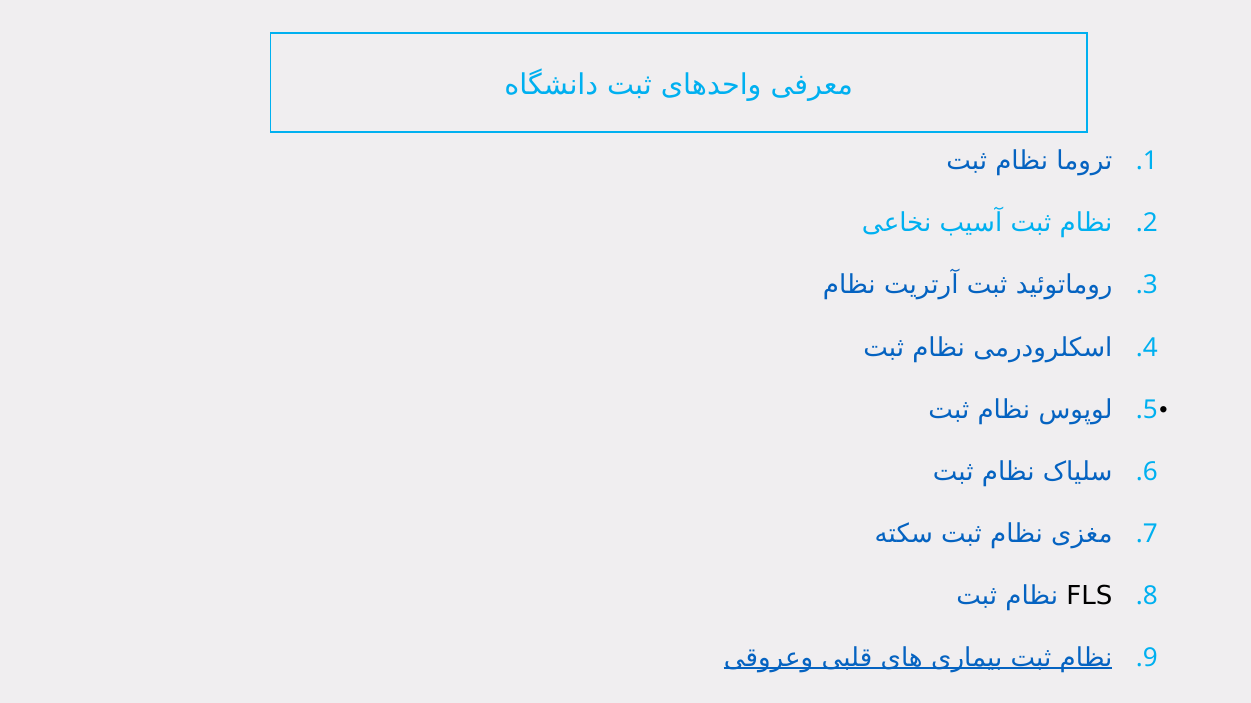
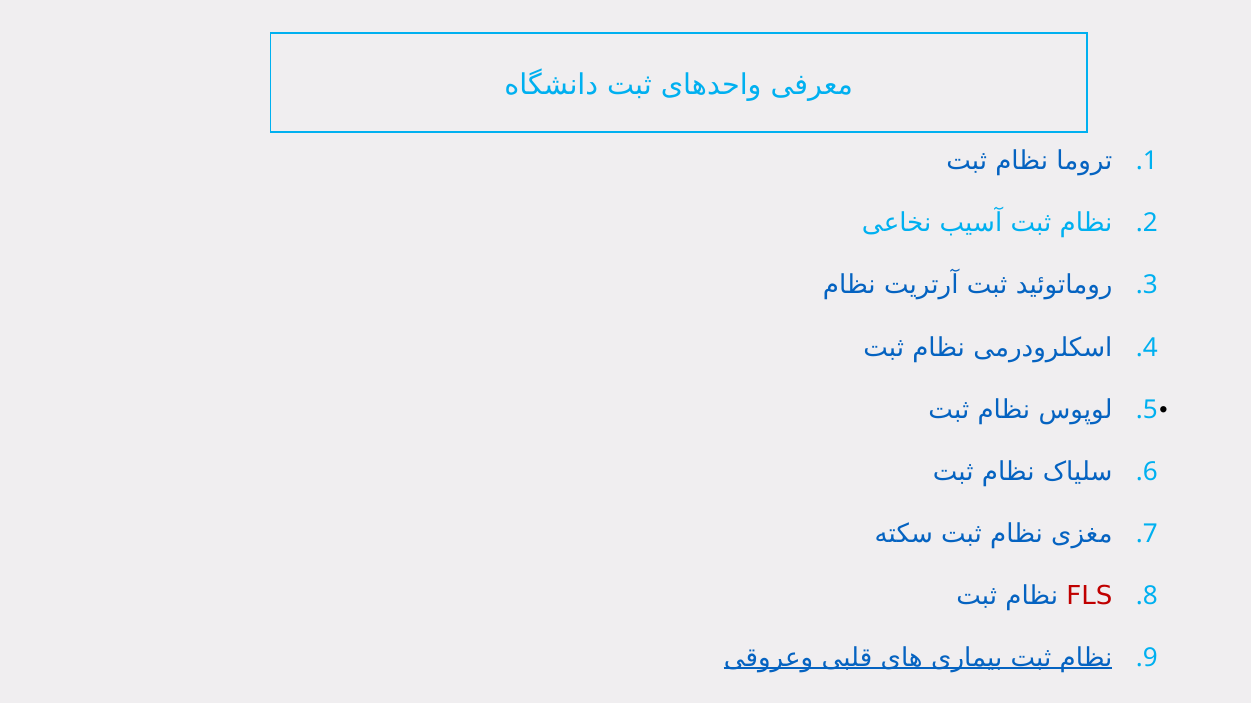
FLS colour: black -> red (1089, 597)
